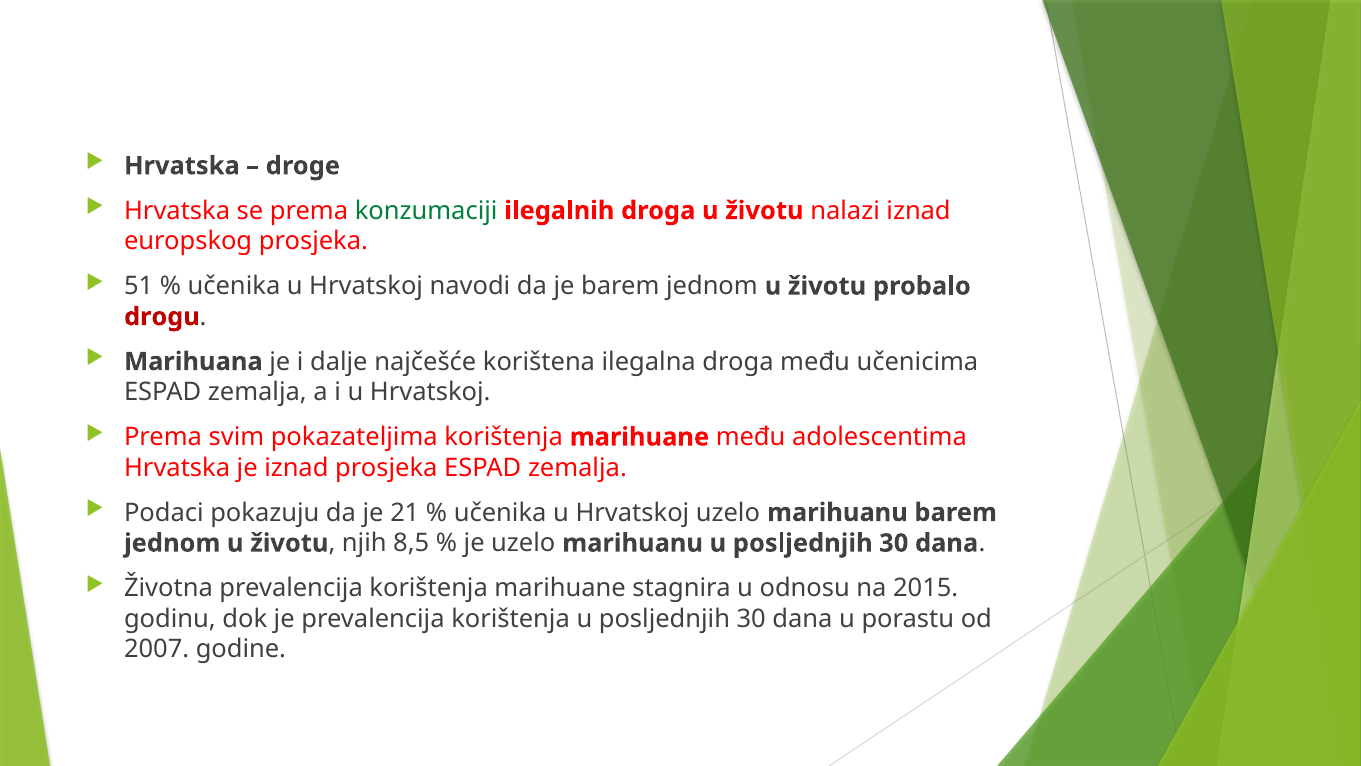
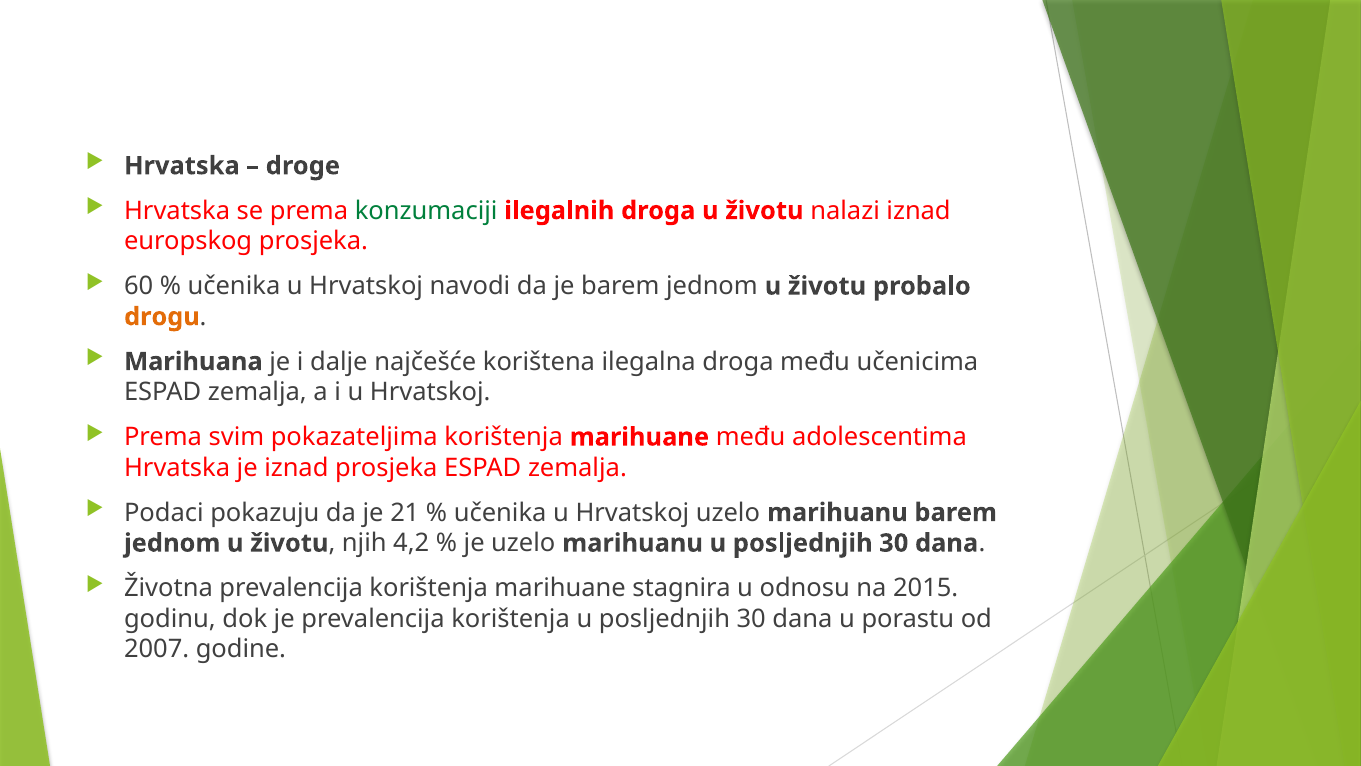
51: 51 -> 60 (139, 286)
drogu colour: red -> orange (162, 317)
8,5: 8,5 -> 4,2 (411, 543)
